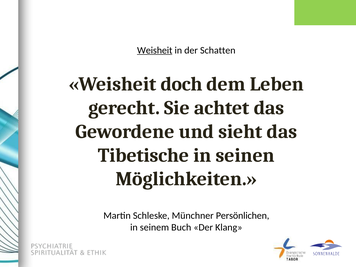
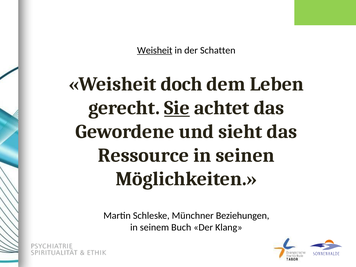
Sie underline: none -> present (177, 108)
Tibetische: Tibetische -> Ressource (143, 155)
Persönlichen: Persönlichen -> Beziehungen (243, 216)
